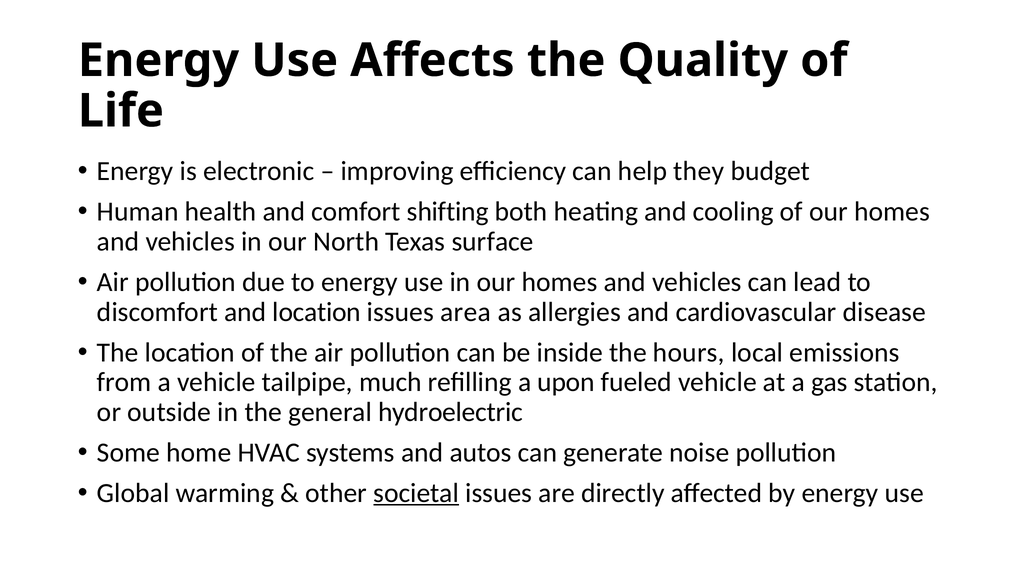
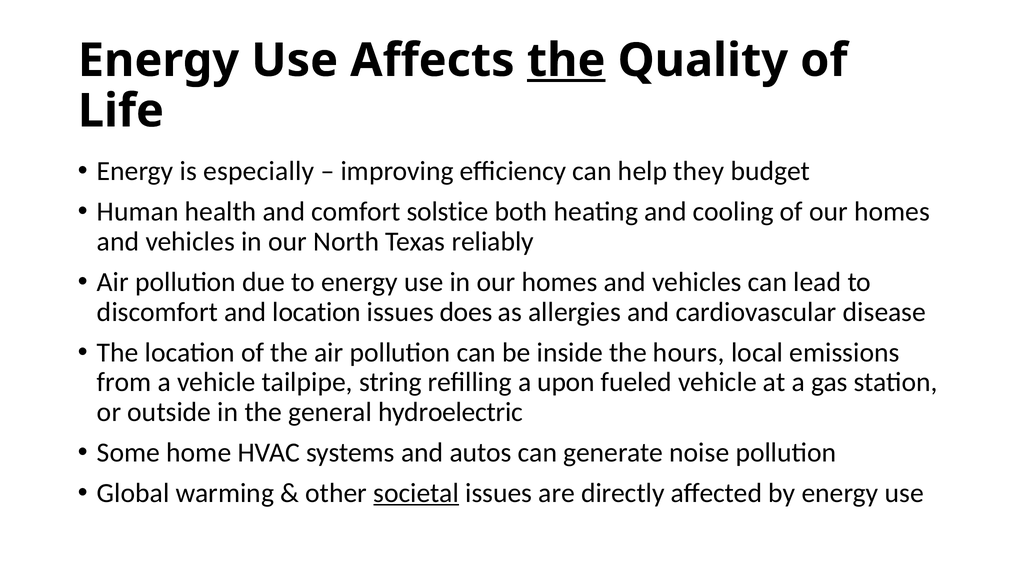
the underline: none -> present (566, 61)
electronic: electronic -> especially (259, 171)
shifting: shifting -> solstice (448, 212)
surface: surface -> reliably (493, 242)
area: area -> does (466, 312)
much: much -> string (390, 382)
